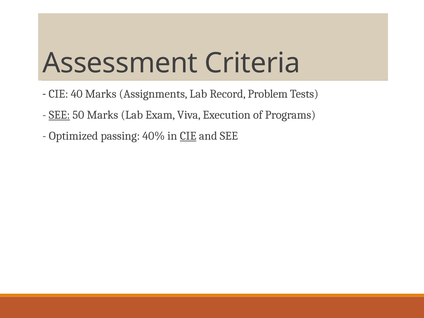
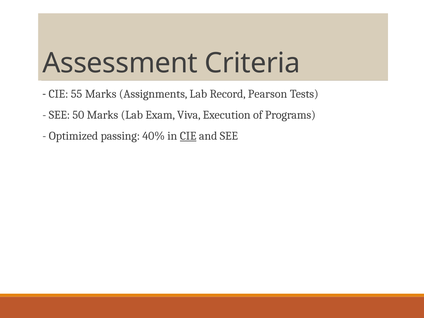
40: 40 -> 55 (77, 94)
Problem: Problem -> Pearson (268, 94)
SEE underline: present -> none (59, 115)
